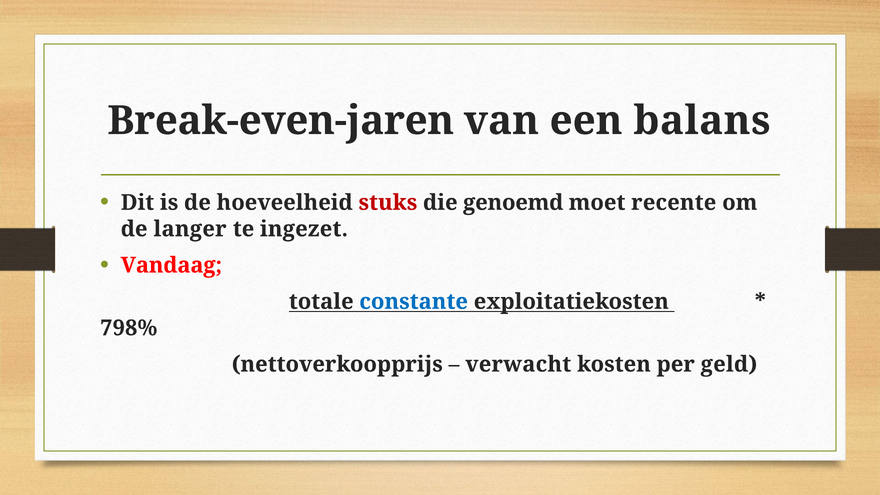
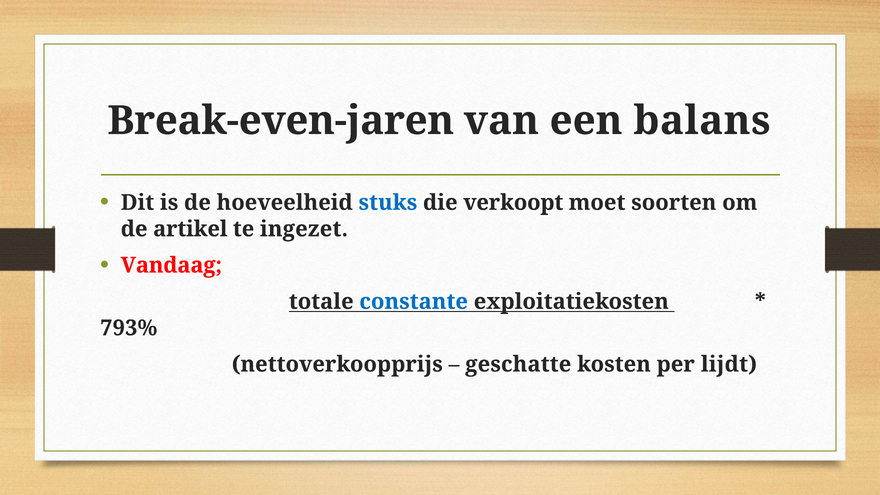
stuks colour: red -> blue (388, 203)
genoemd: genoemd -> verkoopt (513, 203)
recente: recente -> soorten (674, 203)
langer: langer -> artikel (190, 229)
798%: 798% -> 793% (129, 328)
verwacht: verwacht -> geschatte (518, 364)
geld: geld -> lijdt (729, 364)
